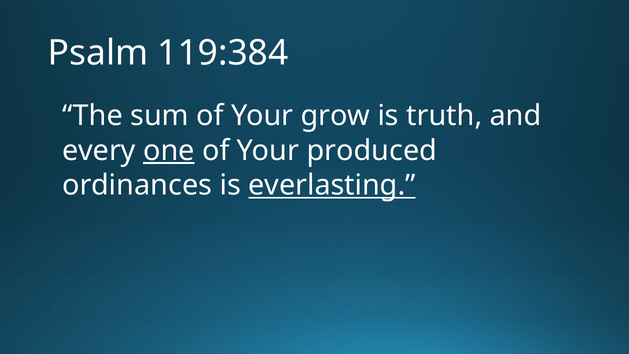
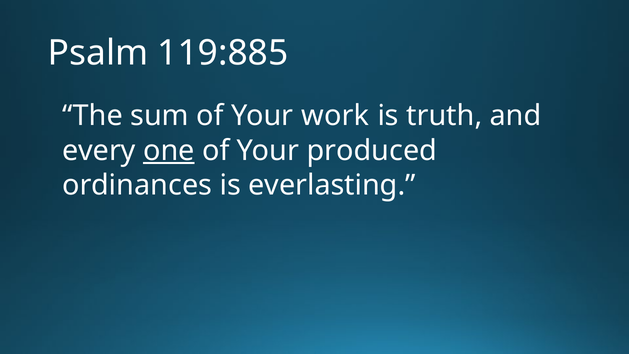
119:384: 119:384 -> 119:885 (223, 53)
grow: grow -> work (335, 116)
everlasting underline: present -> none (332, 185)
